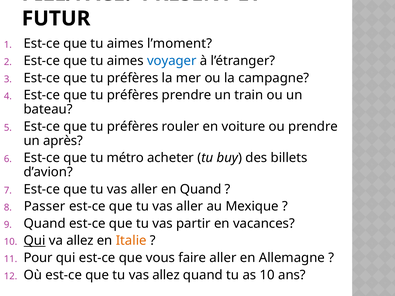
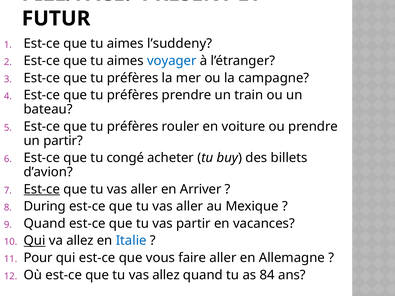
l’moment: l’moment -> l’suddeny (180, 44)
un après: après -> partir (63, 141)
métro: métro -> congé (125, 158)
Est-ce underline: none -> present (42, 189)
en Quand: Quand -> Arriver (201, 189)
Passer: Passer -> During (45, 207)
Italie colour: orange -> blue (131, 241)
as 10: 10 -> 84 (267, 275)
